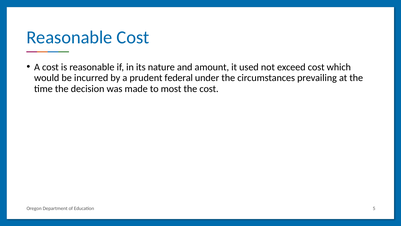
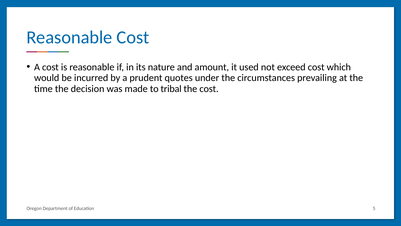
federal: federal -> quotes (179, 78)
most: most -> tribal (171, 89)
